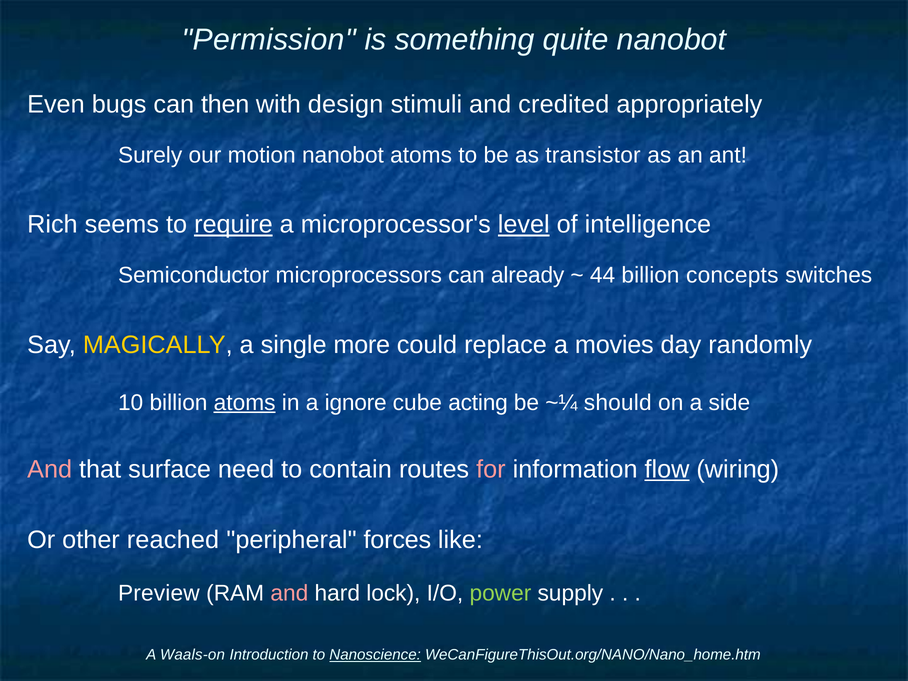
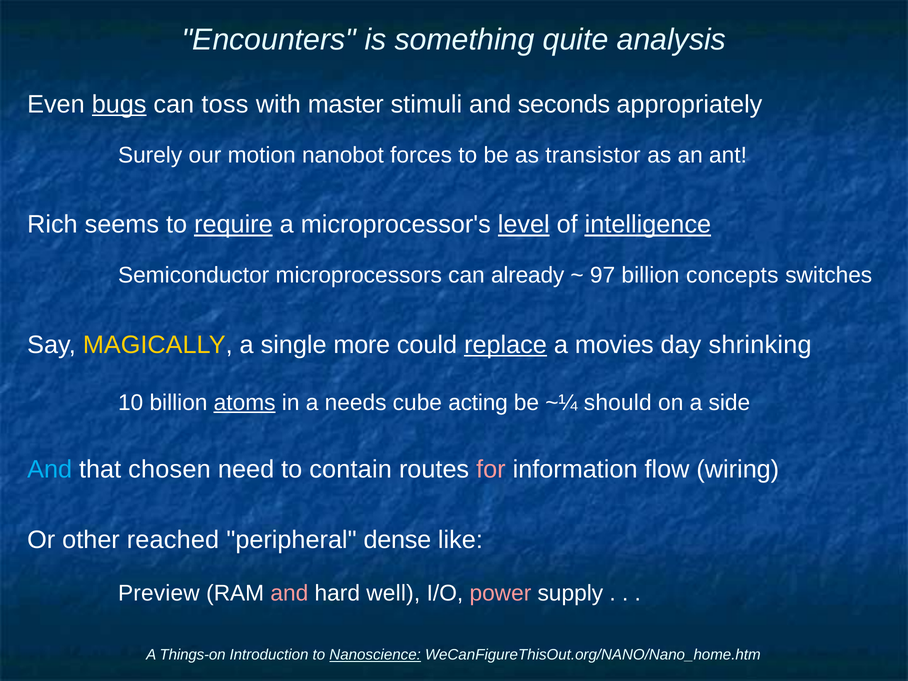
Permission: Permission -> Encounters (269, 40)
quite nanobot: nanobot -> analysis (671, 40)
bugs underline: none -> present (119, 105)
then: then -> toss (225, 105)
design: design -> master (346, 105)
credited: credited -> seconds (564, 105)
nanobot atoms: atoms -> forces (421, 155)
intelligence underline: none -> present (648, 225)
44: 44 -> 97 (603, 275)
replace underline: none -> present (506, 345)
randomly: randomly -> shrinking (760, 345)
ignore: ignore -> needs (356, 403)
And colour: pink -> light blue (50, 469)
surface: surface -> chosen (169, 469)
flow underline: present -> none (667, 469)
forces: forces -> dense (397, 540)
lock: lock -> well (393, 593)
power colour: light green -> pink (500, 593)
Waals-on: Waals-on -> Things-on (193, 655)
